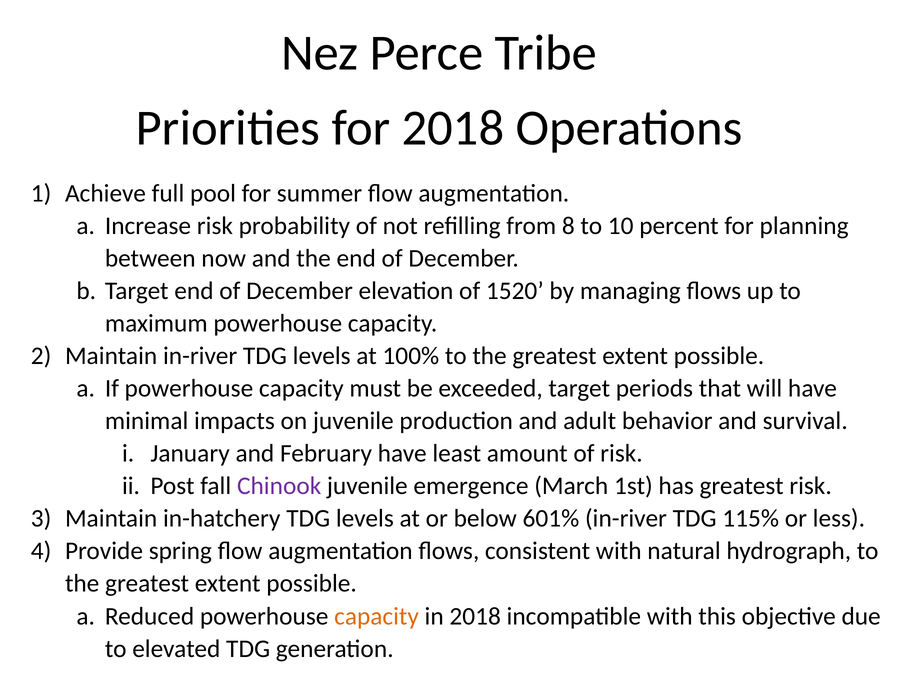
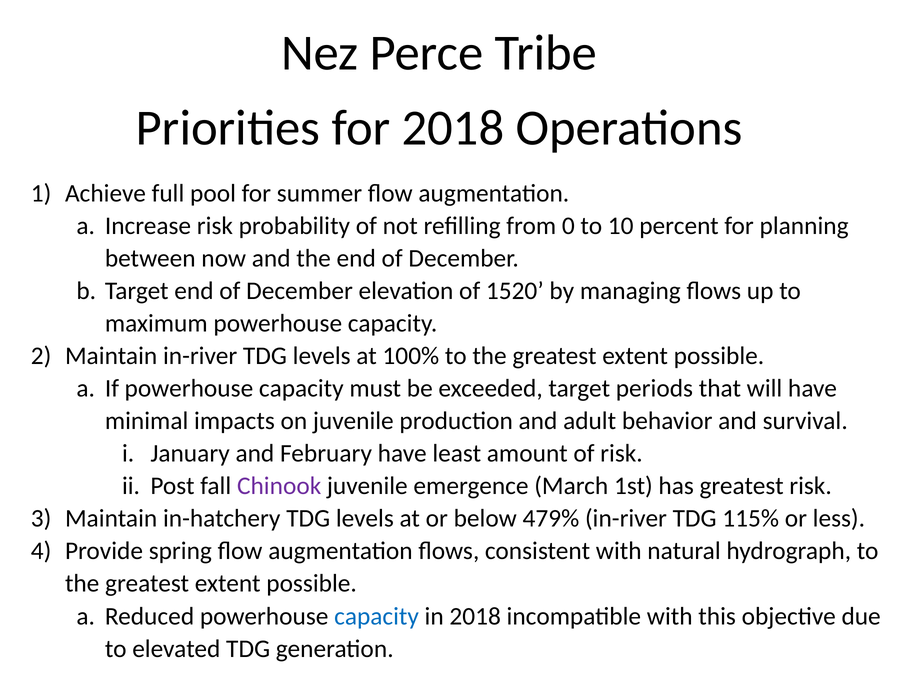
8: 8 -> 0 (568, 226)
601%: 601% -> 479% (551, 519)
capacity colour: orange -> blue (377, 616)
